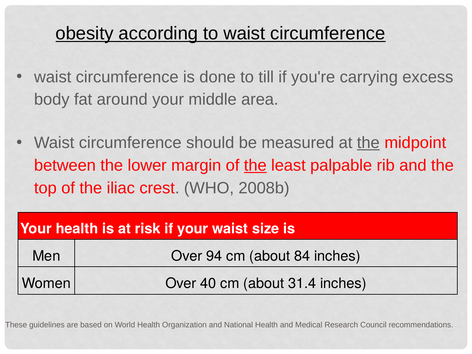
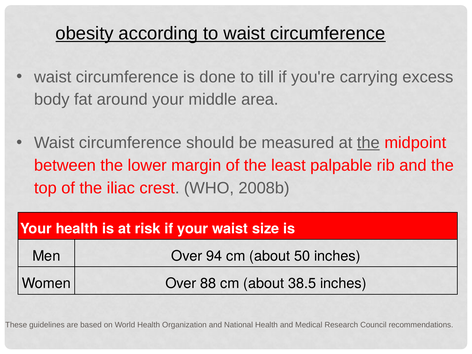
the underline: present -> none (255, 166)
84: 84 -> 50 (302, 256)
40: 40 -> 88 (208, 283)
31.4: 31.4 -> 38.5 (302, 283)
